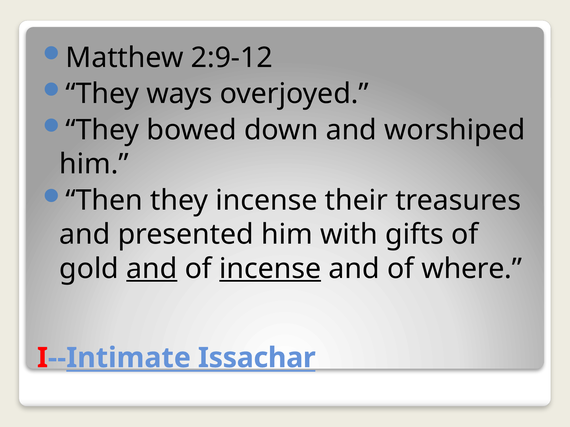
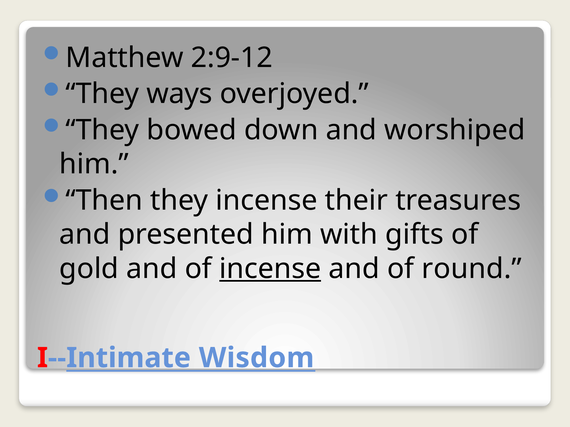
and underline: present -> none (152, 269)
where: where -> round (472, 269)
Issachar: Issachar -> Wisdom (257, 358)
